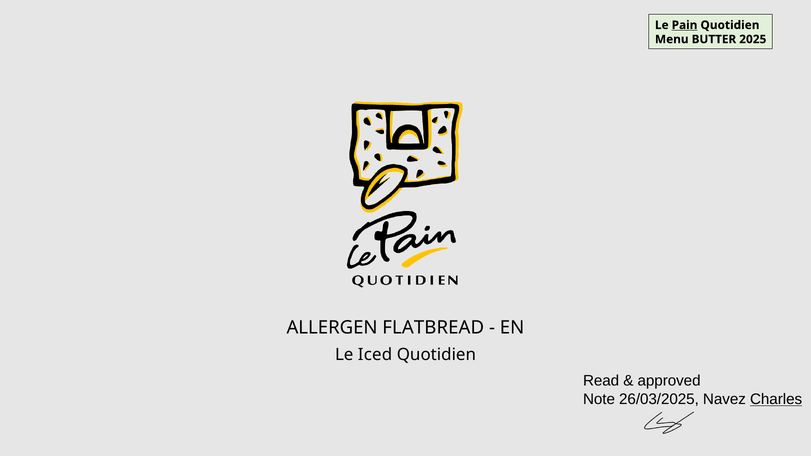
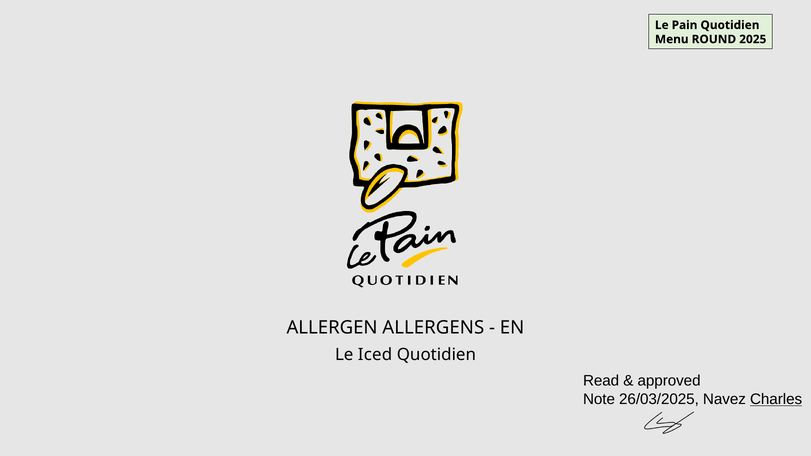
Pain underline: present -> none (685, 25)
BUTTER: BUTTER -> ROUND (714, 39)
FLATBREAD: FLATBREAD -> ALLERGENS (433, 328)
